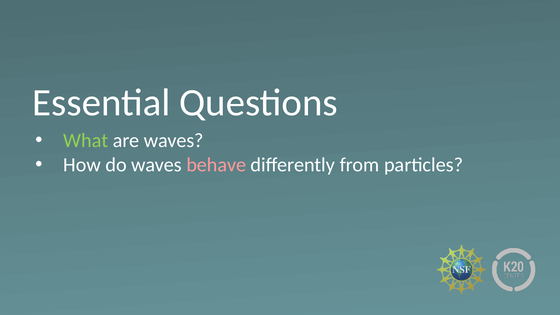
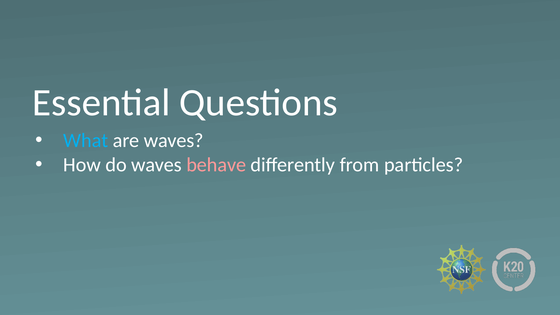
What colour: light green -> light blue (86, 141)
